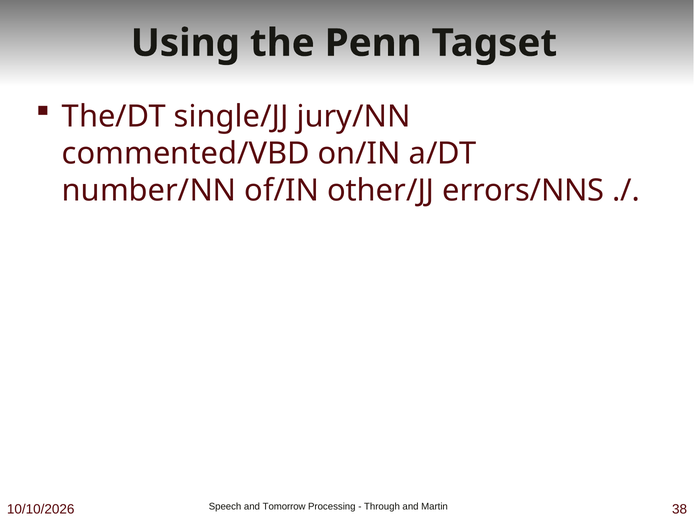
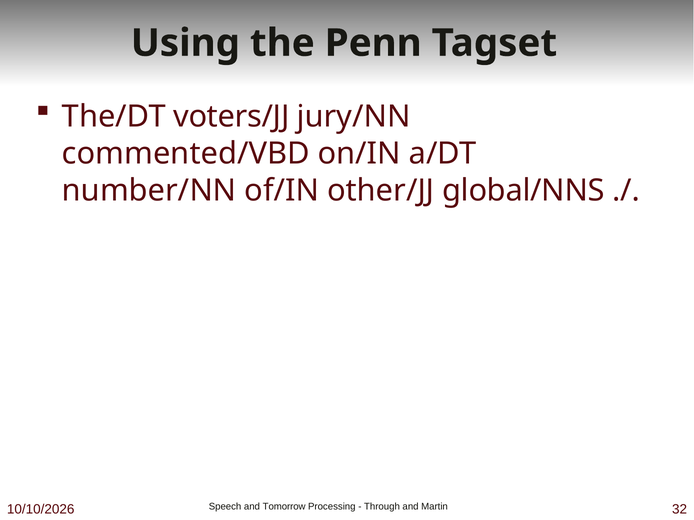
single/JJ: single/JJ -> voters/JJ (231, 117)
errors/NNS: errors/NNS -> global/NNS (523, 191)
38: 38 -> 32 (680, 510)
